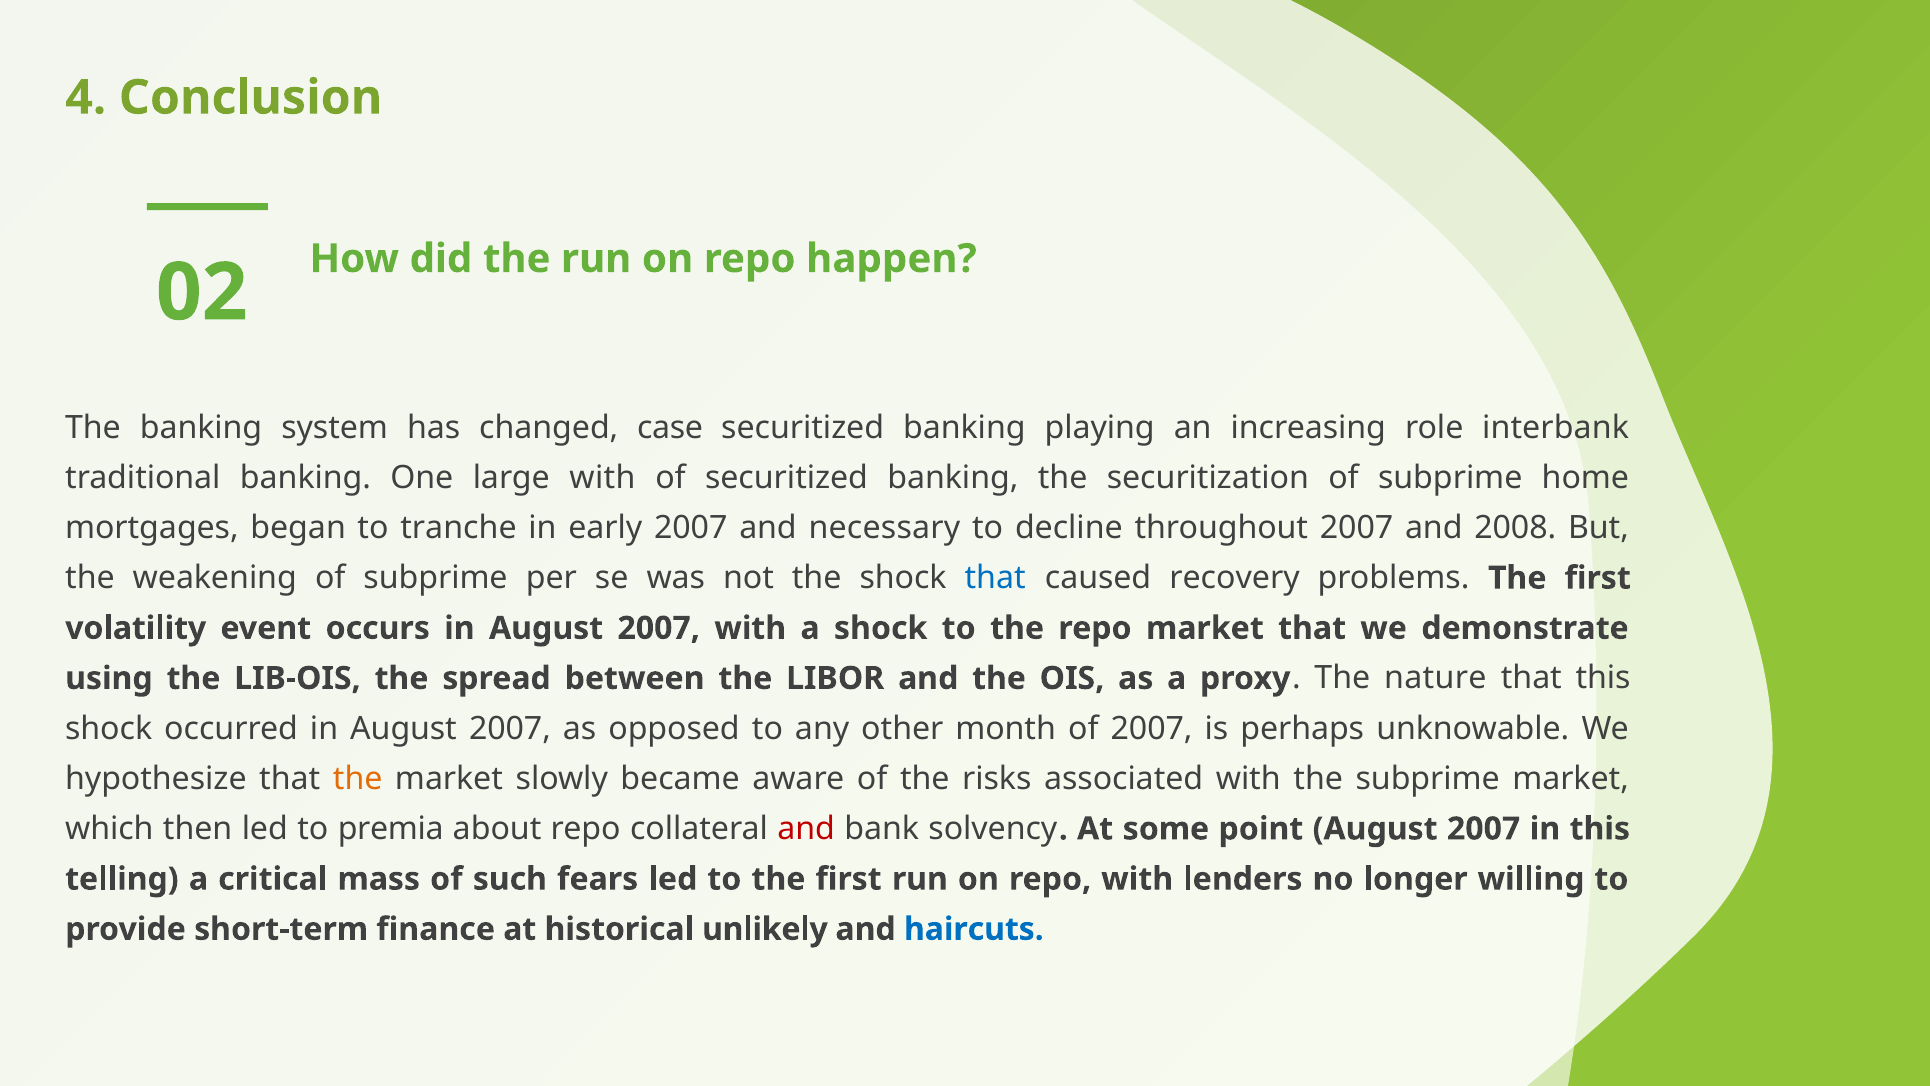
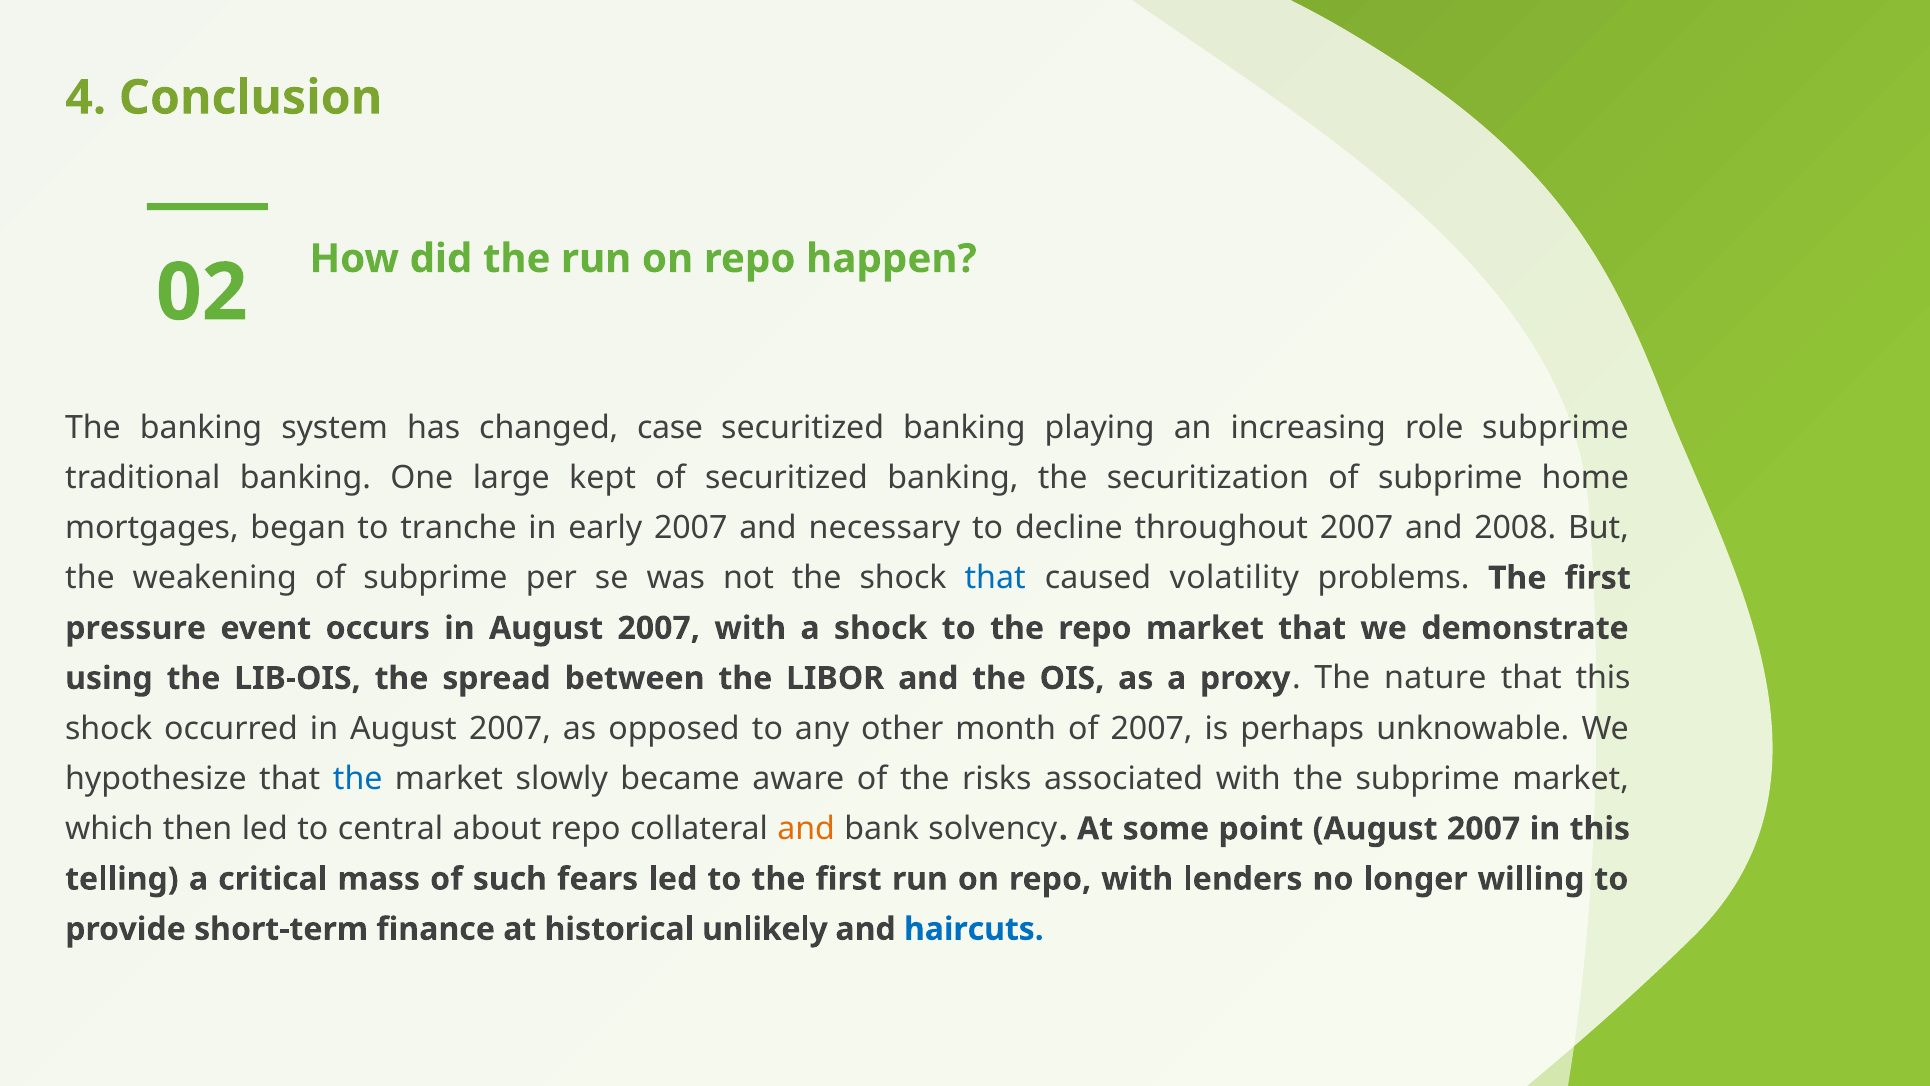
role interbank: interbank -> subprime (1555, 427)
large with: with -> kept (603, 478)
recovery: recovery -> volatility (1234, 578)
volatility: volatility -> pressure (136, 628)
the colour: orange -> blue (358, 778)
premia: premia -> central (391, 829)
and colour: red -> orange (806, 829)
